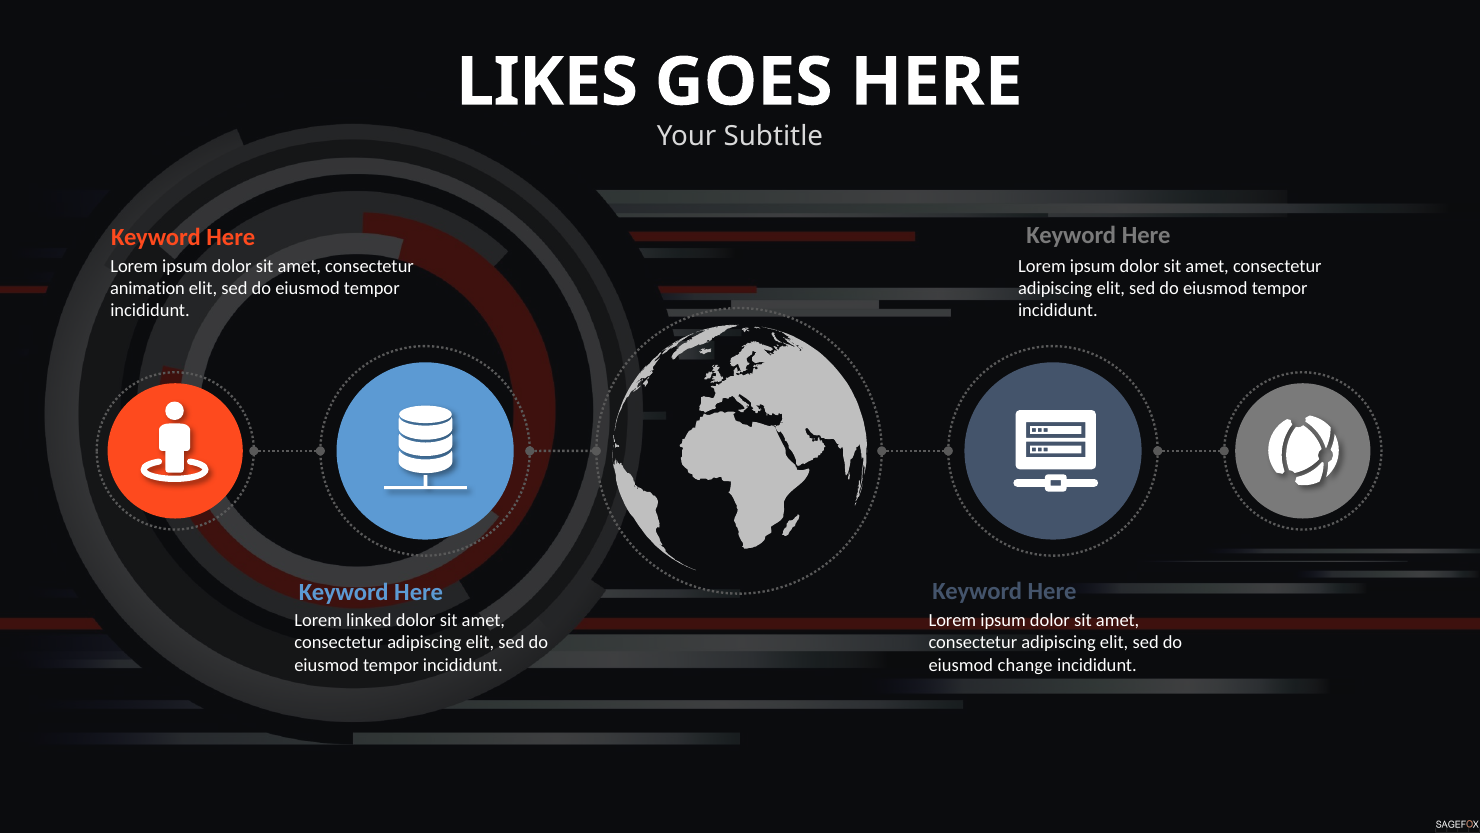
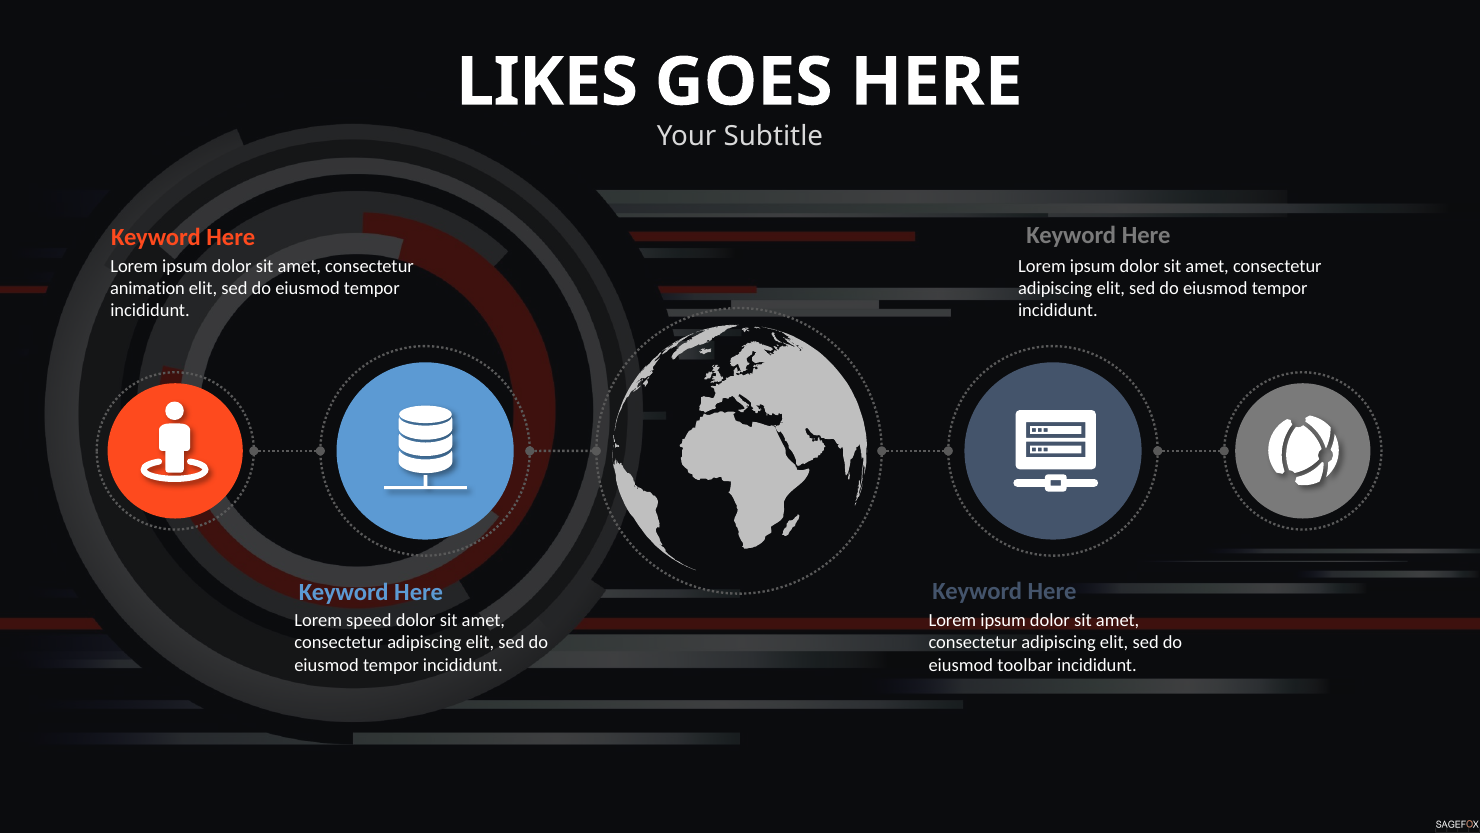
linked: linked -> speed (369, 620)
change: change -> toolbar (1025, 665)
